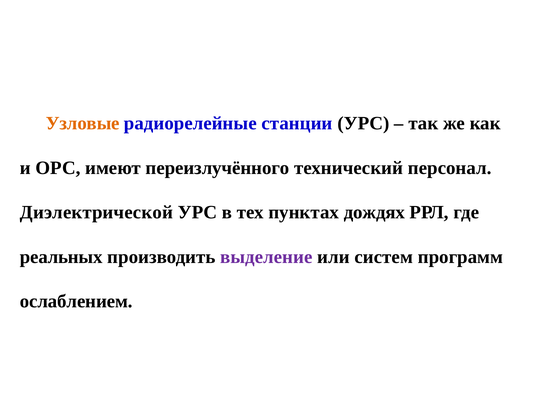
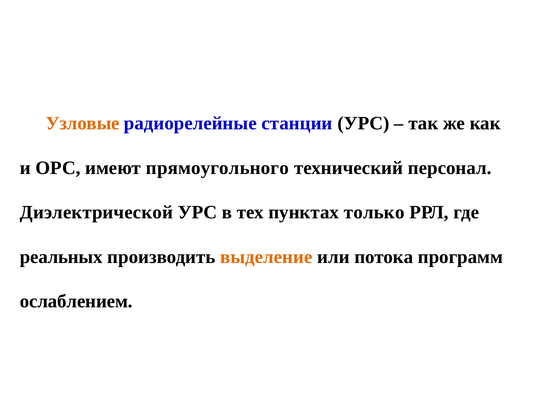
переизлучённого: переизлучённого -> прямоугольного (217, 168)
дождях: дождях -> только (374, 213)
выделение colour: purple -> orange (266, 257)
систем: систем -> потока (384, 257)
